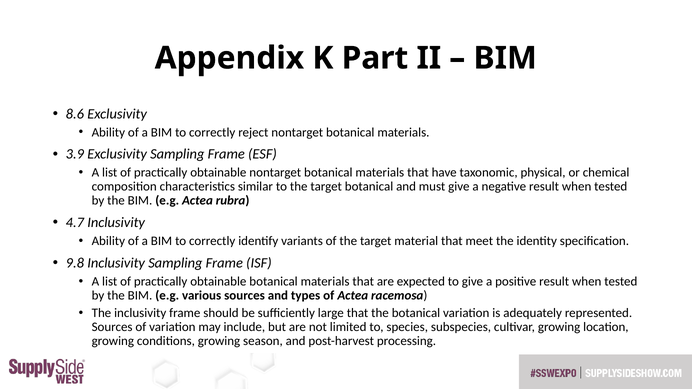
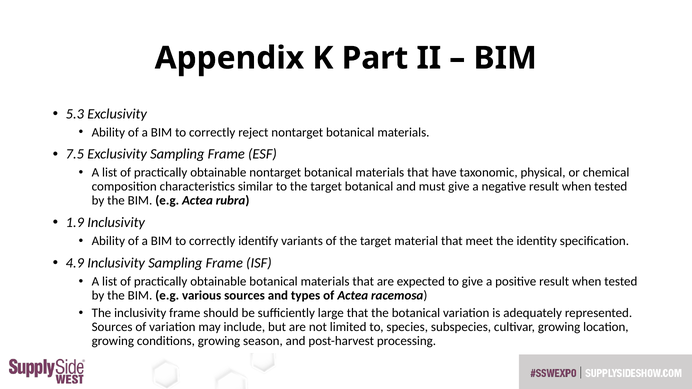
8.6: 8.6 -> 5.3 (75, 114)
3.9: 3.9 -> 7.5 (75, 154)
4.7: 4.7 -> 1.9 (75, 223)
9.8: 9.8 -> 4.9 (75, 263)
